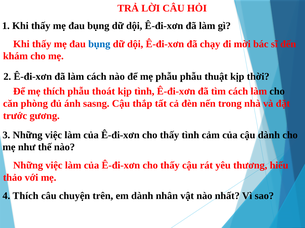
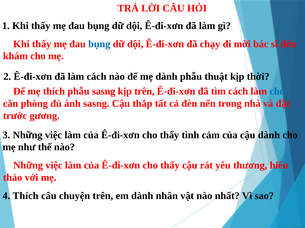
mẹ phẫu: phẫu -> dành (167, 77)
phẫu thoát: thoát -> sasng (104, 92)
kịp tình: tình -> trên (144, 92)
cho colour: black -> blue (277, 92)
